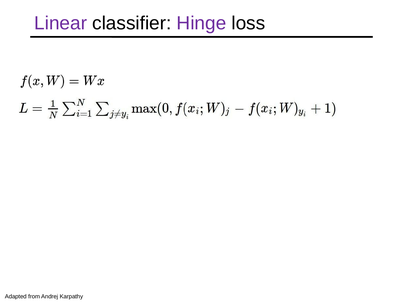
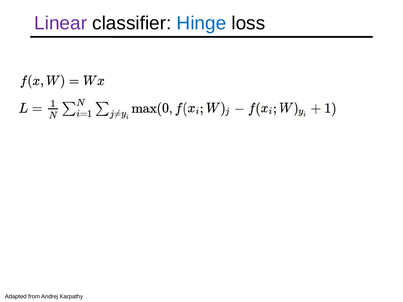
Hinge colour: purple -> blue (201, 23)
